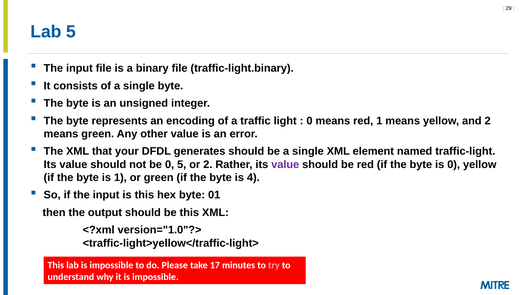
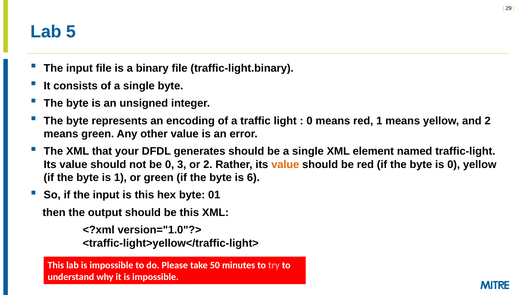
0 5: 5 -> 3 (182, 164)
value colour: purple -> orange (285, 164)
4: 4 -> 6 (253, 177)
17: 17 -> 50 (215, 265)
